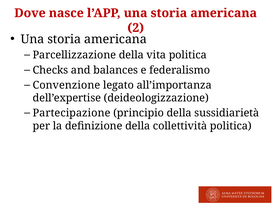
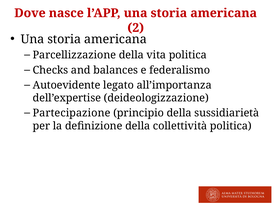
Convenzione: Convenzione -> Autoevidente (67, 85)
